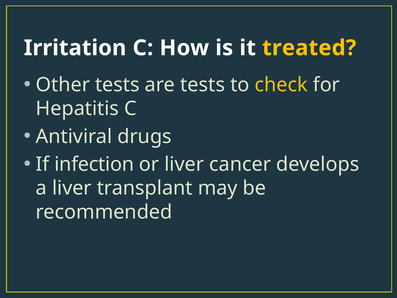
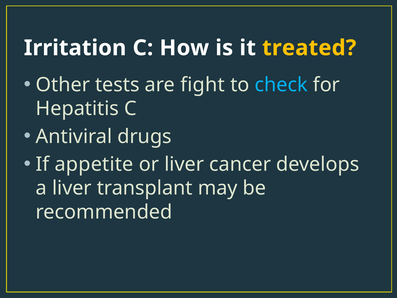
are tests: tests -> fight (202, 85)
check colour: yellow -> light blue (281, 85)
infection: infection -> appetite (94, 164)
